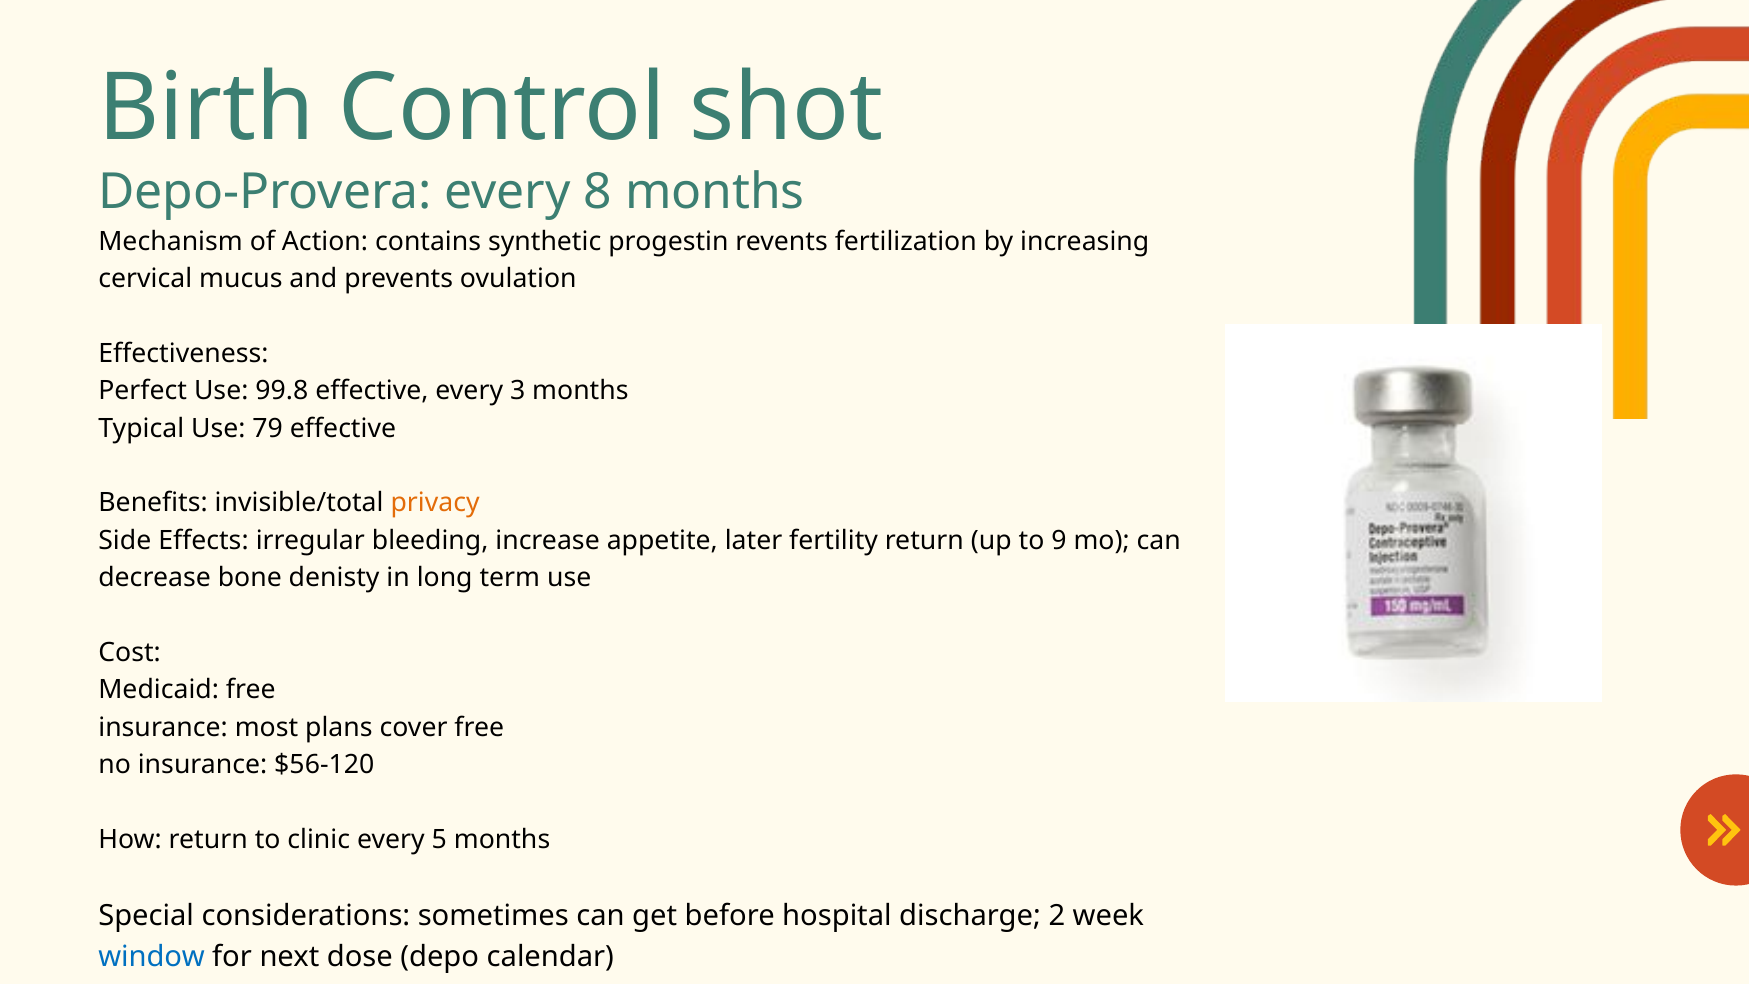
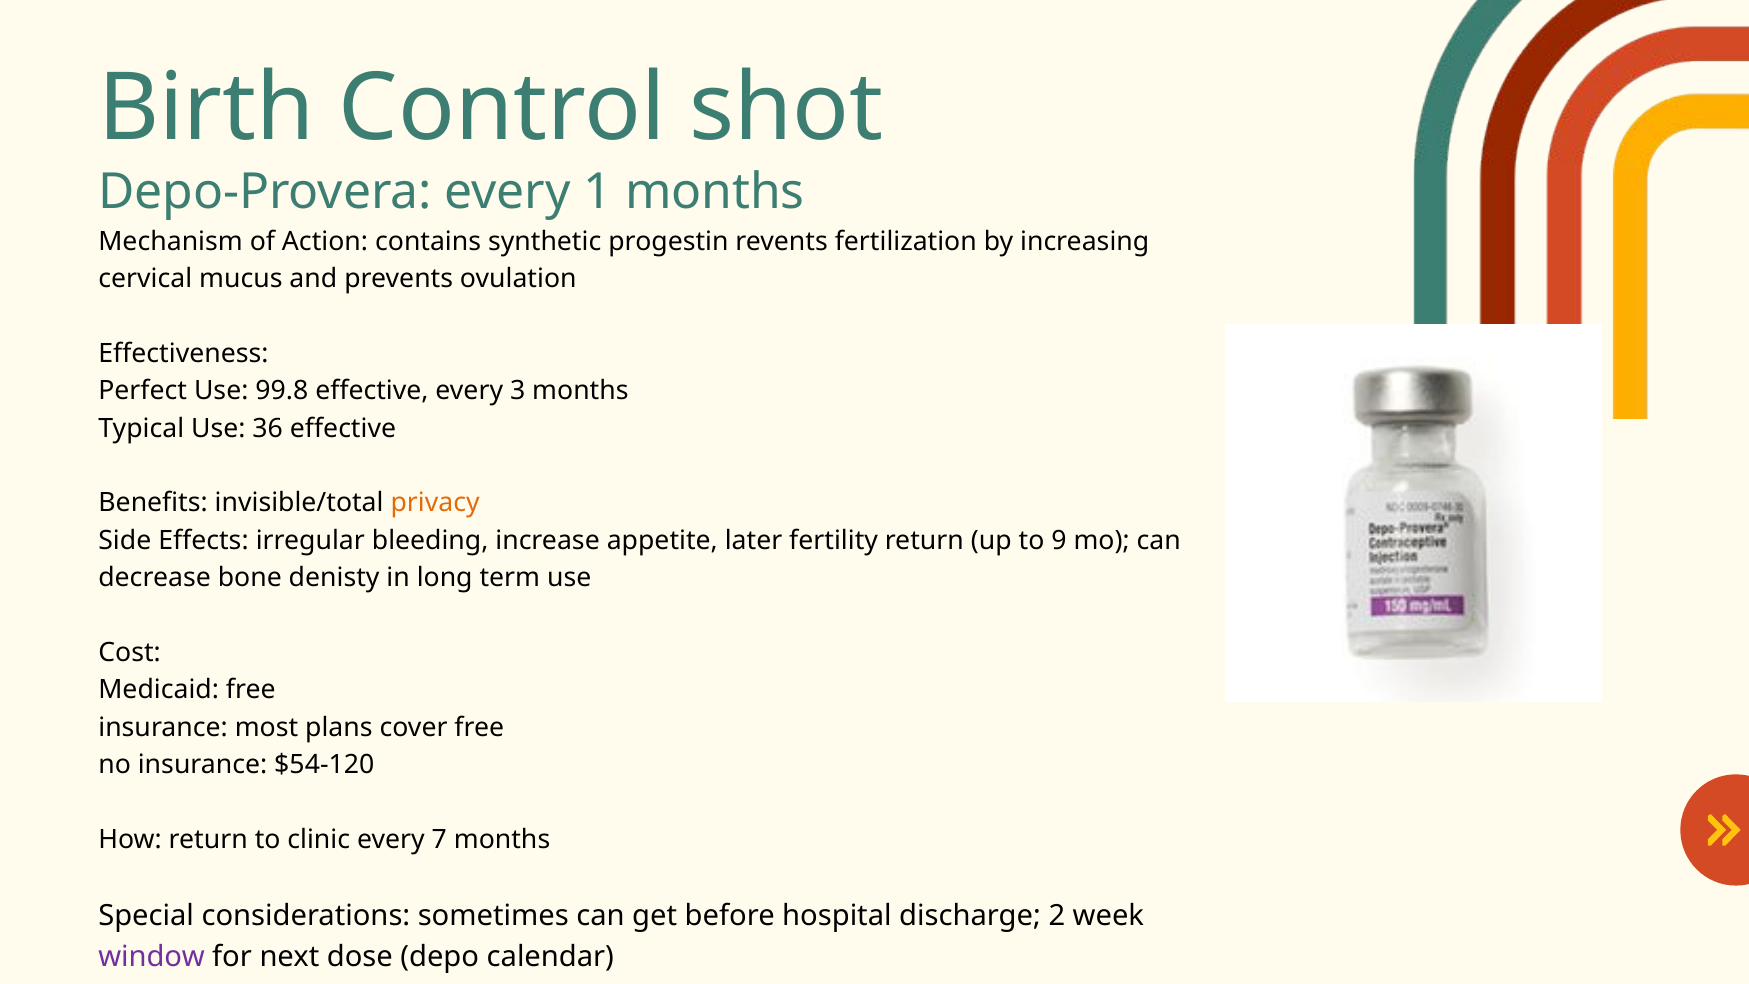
8: 8 -> 1 (598, 192)
79: 79 -> 36 (268, 428)
$56-120: $56-120 -> $54-120 (324, 764)
5: 5 -> 7 (439, 839)
window colour: blue -> purple (152, 957)
